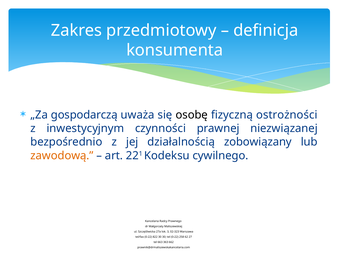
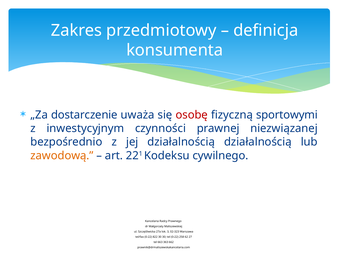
gospodarczą: gospodarczą -> dostarczenie (84, 115)
osobę colour: black -> red (192, 115)
ostrożności: ostrożności -> sportowymi (287, 115)
działalnością zobowiązany: zobowiązany -> działalnością (258, 142)
